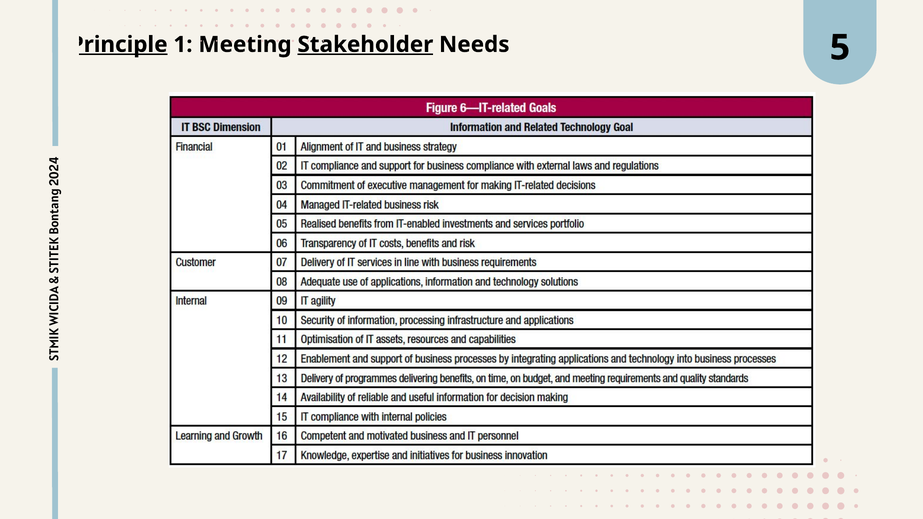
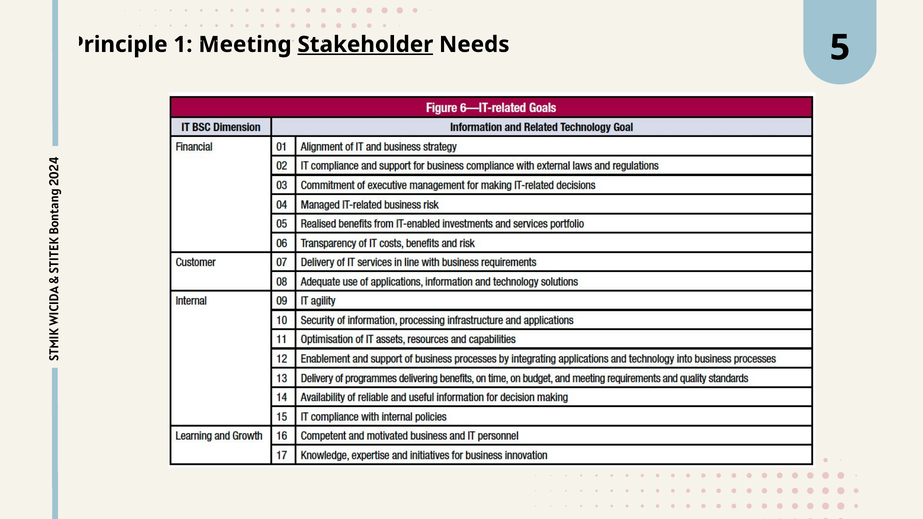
Principle underline: present -> none (119, 45)
